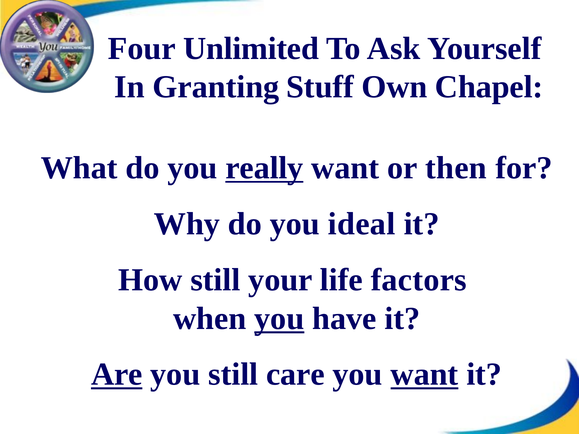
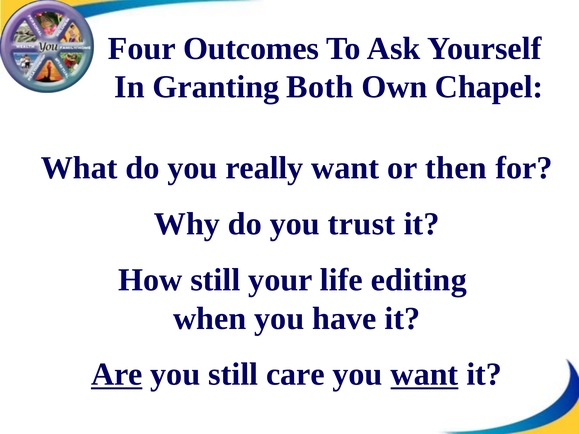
Unlimited: Unlimited -> Outcomes (251, 48)
Stuff: Stuff -> Both (320, 87)
really underline: present -> none (264, 168)
ideal: ideal -> trust (362, 224)
factors: factors -> editing (419, 280)
you underline: present -> none (279, 319)
